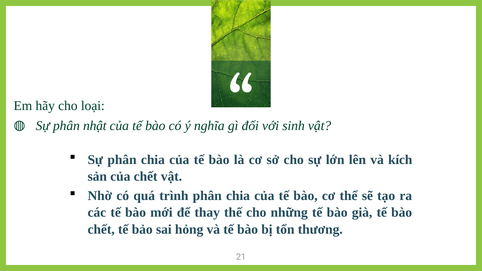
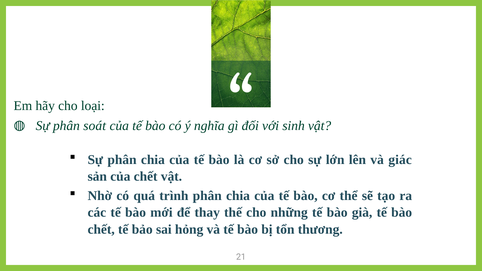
nhật: nhật -> soát (95, 126)
kích: kích -> giác (400, 160)
